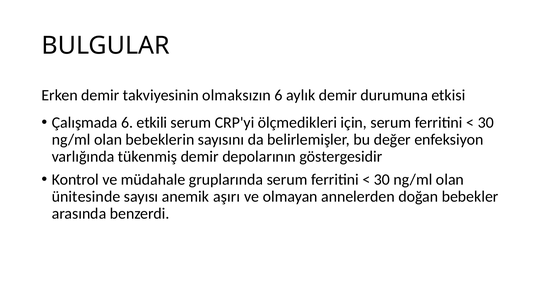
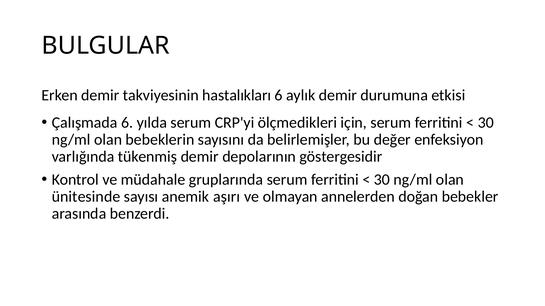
olmaksızın: olmaksızın -> hastalıkları (237, 96)
etkili: etkili -> yılda (152, 123)
